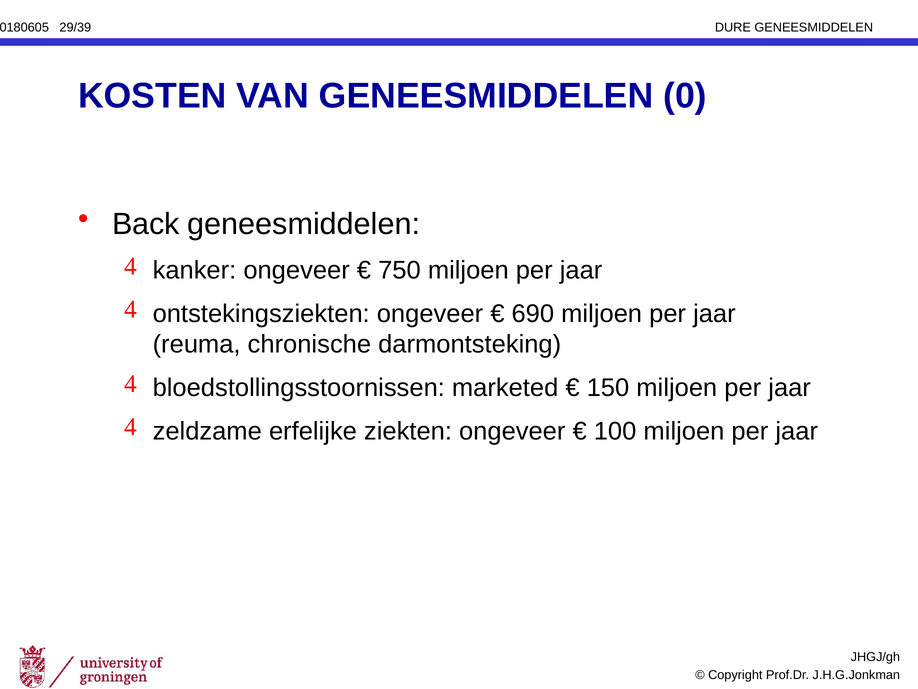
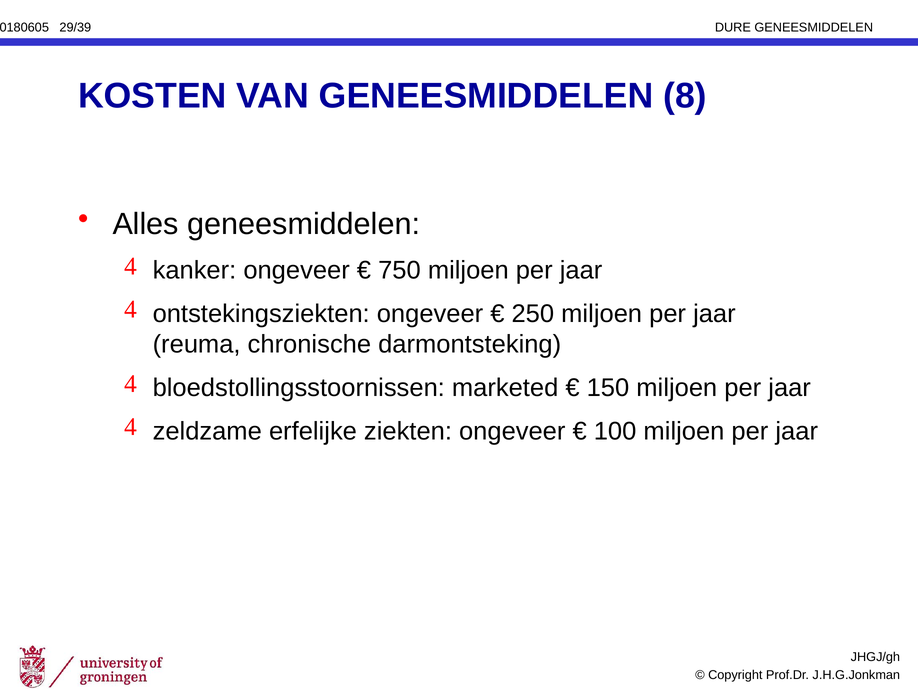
0: 0 -> 8 (685, 96)
Back: Back -> Alles (146, 224)
690: 690 -> 250 (533, 313)
